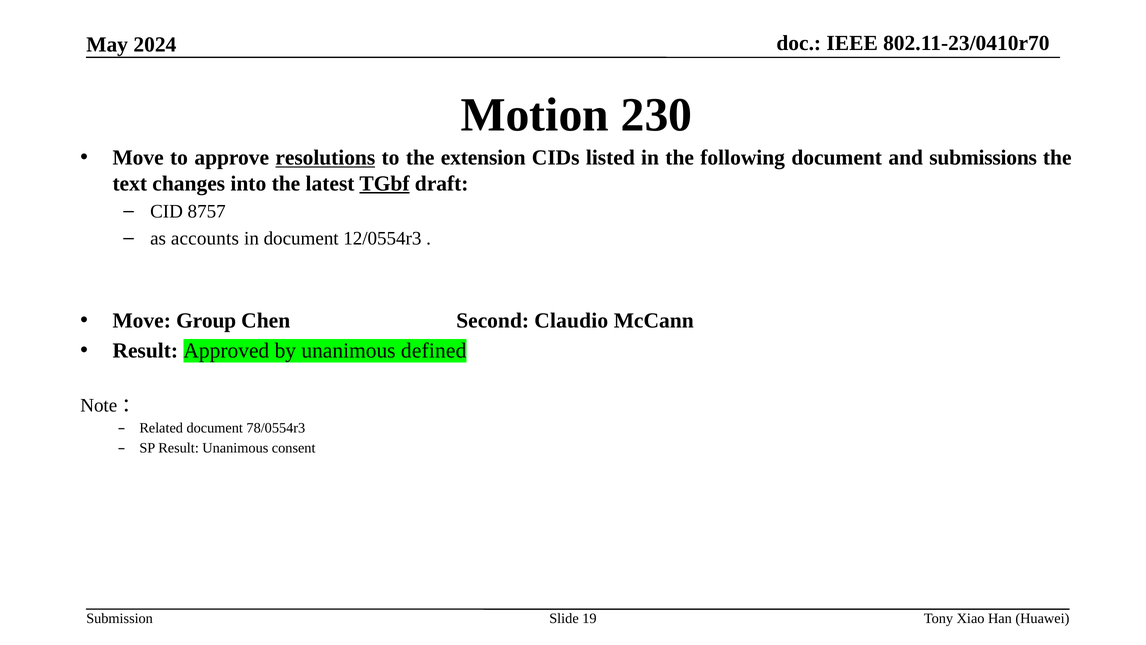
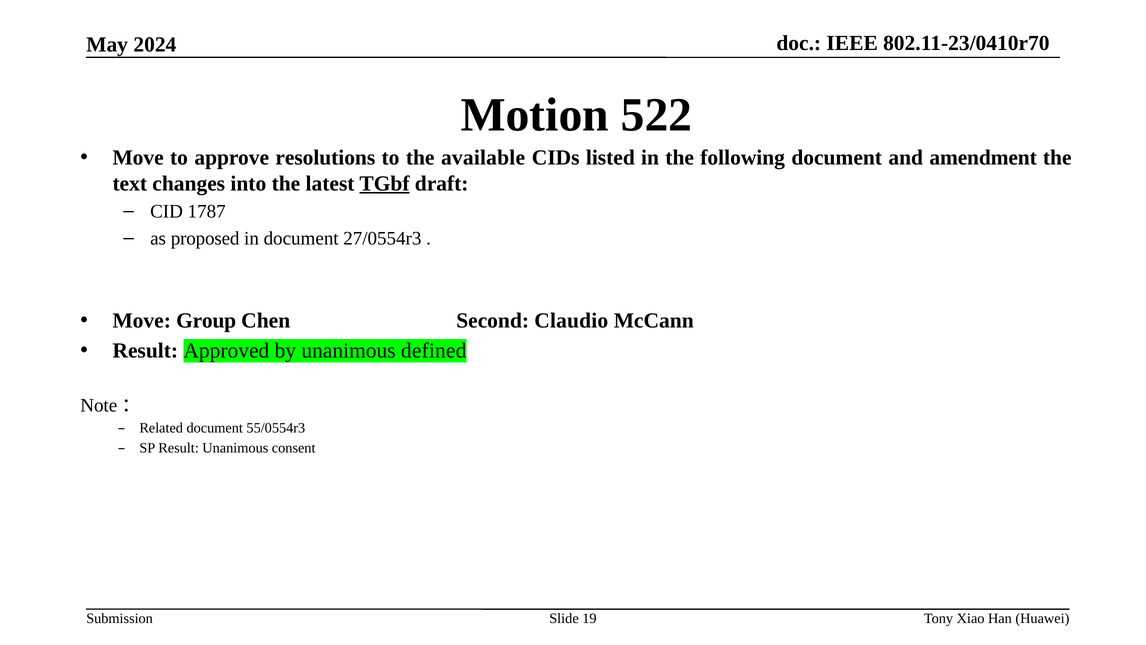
230: 230 -> 522 (657, 115)
resolutions underline: present -> none (325, 158)
extension: extension -> available (483, 158)
submissions: submissions -> amendment (983, 158)
8757: 8757 -> 1787 (207, 211)
accounts: accounts -> proposed (205, 238)
12/0554r3: 12/0554r3 -> 27/0554r3 (382, 238)
78/0554r3: 78/0554r3 -> 55/0554r3 (276, 428)
